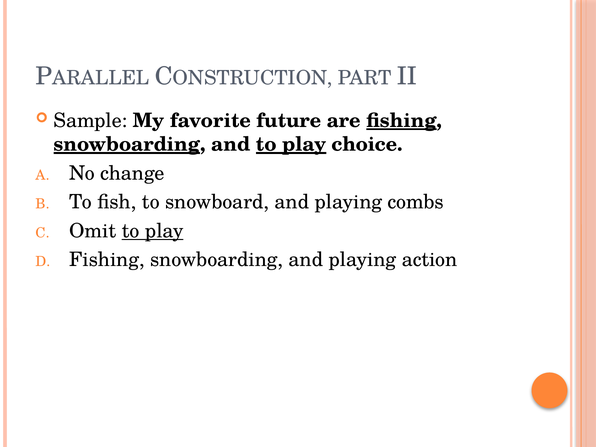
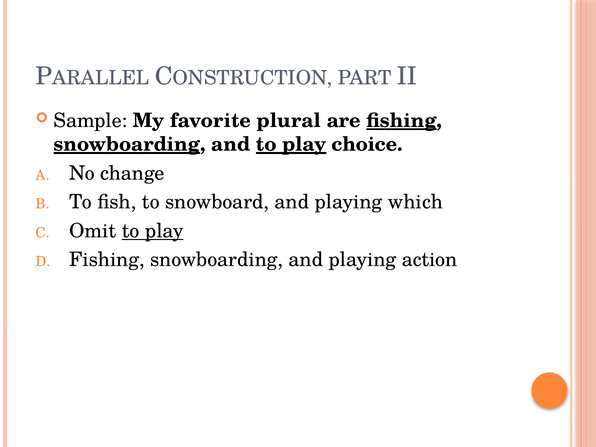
future: future -> plural (289, 121)
combs: combs -> which (415, 202)
